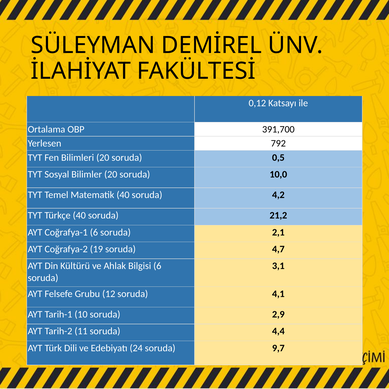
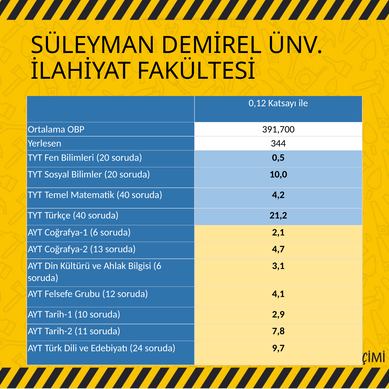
792: 792 -> 344 (278, 143)
19: 19 -> 13 (96, 249)
4,4: 4,4 -> 7,8 (278, 331)
